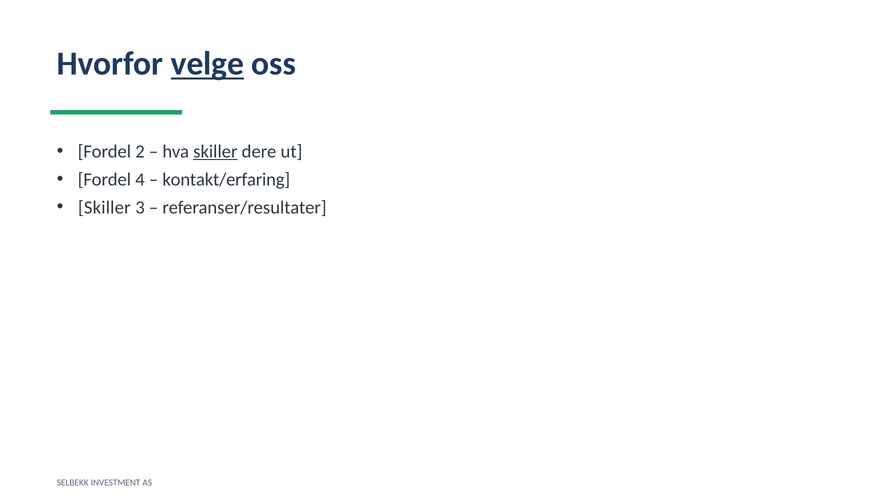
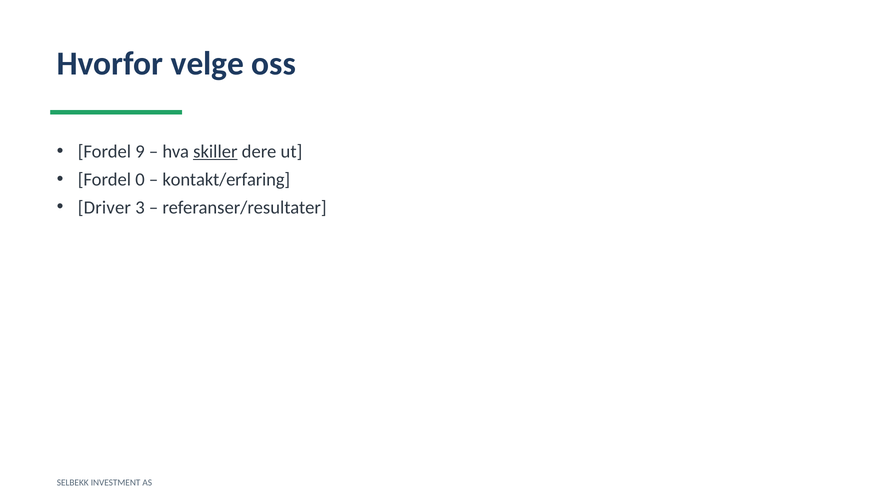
velge underline: present -> none (207, 64)
2: 2 -> 9 (140, 151)
4: 4 -> 0 (140, 179)
Skiller: Skiller -> Driver (104, 207)
